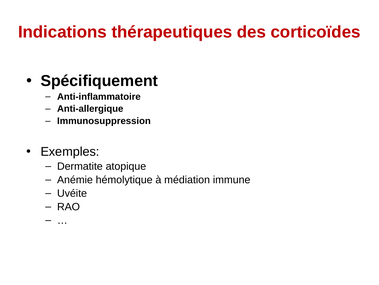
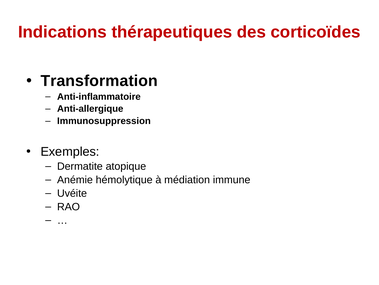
Spécifiquement: Spécifiquement -> Transformation (99, 81)
